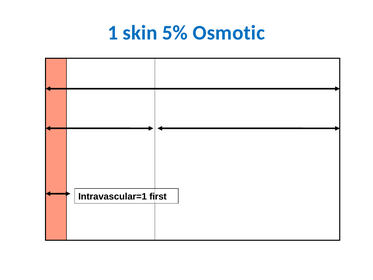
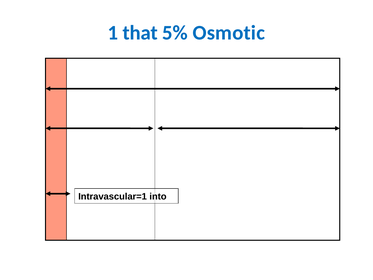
skin: skin -> that (140, 33)
first: first -> into (158, 196)
